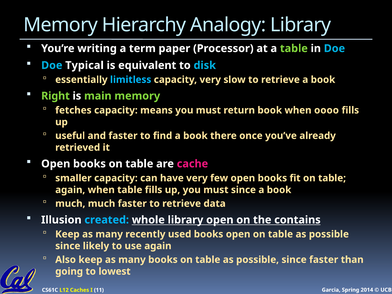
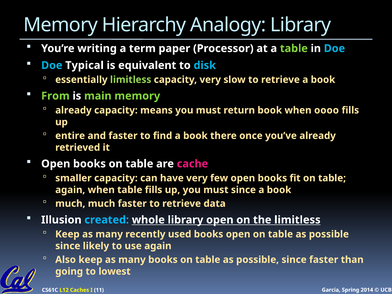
limitless colour: light blue -> light green (131, 80)
Right: Right -> From (55, 96)
fetches: fetches -> already (73, 110)
useful: useful -> entire (70, 136)
the contains: contains -> limitless (297, 220)
